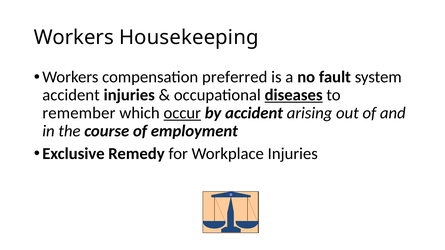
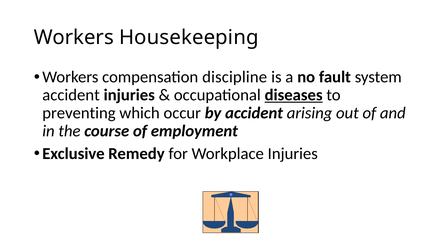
preferred: preferred -> discipline (235, 77)
remember: remember -> preventing (79, 113)
occur underline: present -> none (182, 113)
